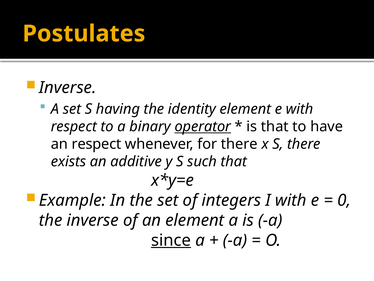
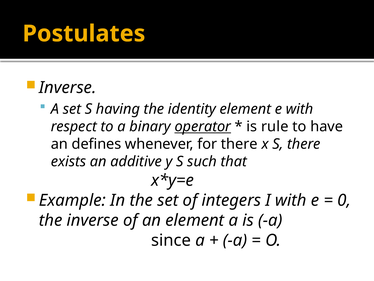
is that: that -> rule (275, 126)
an respect: respect -> defines (97, 144)
since underline: present -> none (171, 240)
